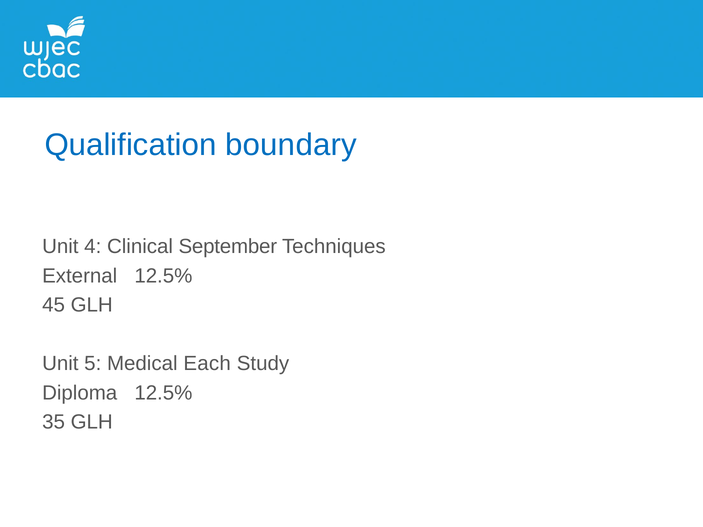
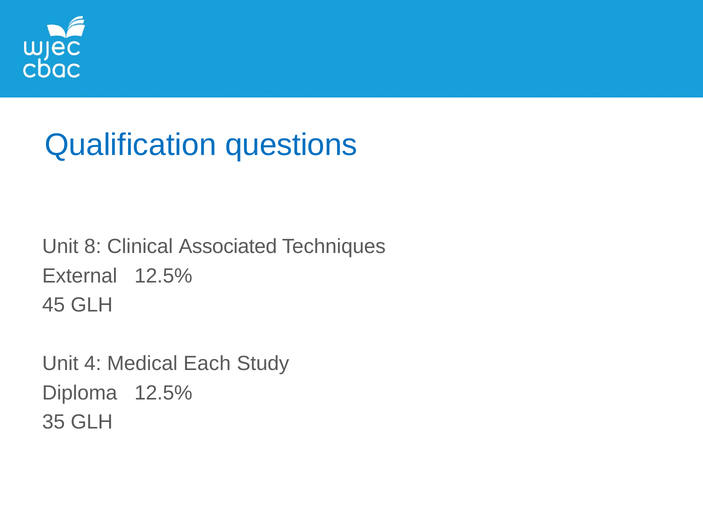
boundary: boundary -> questions (291, 145)
4: 4 -> 8 (93, 247)
September: September -> Associated (228, 247)
5: 5 -> 4 (93, 364)
